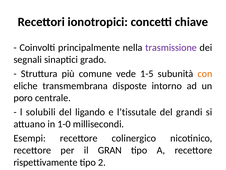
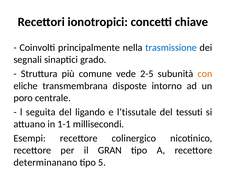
trasmissione colour: purple -> blue (171, 47)
1-5: 1-5 -> 2-5 (147, 74)
solubili: solubili -> seguita (41, 112)
grandi: grandi -> tessuti (189, 112)
1-0: 1-0 -> 1-1 (64, 124)
rispettivamente: rispettivamente -> determinanano (45, 162)
2: 2 -> 5 (102, 162)
